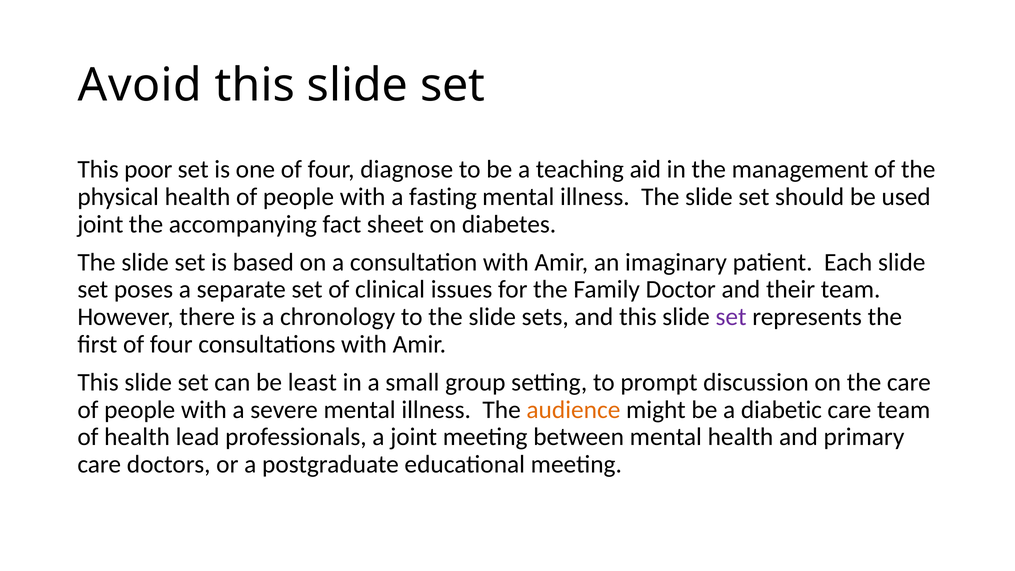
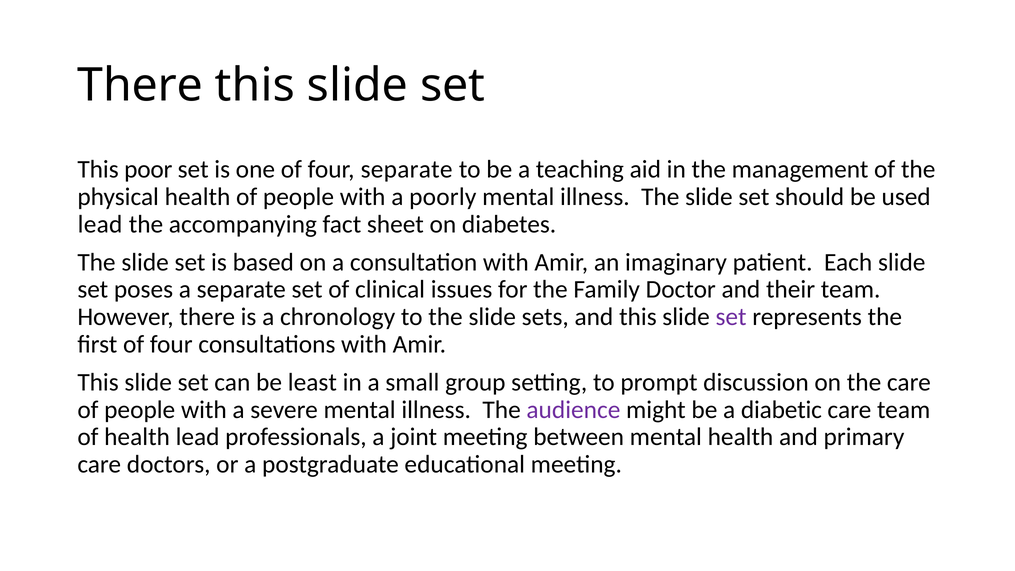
Avoid: Avoid -> There (140, 85)
four diagnose: diagnose -> separate (407, 169)
fasting: fasting -> poorly (443, 197)
joint: joint -> lead (100, 224)
audience colour: orange -> purple (573, 410)
